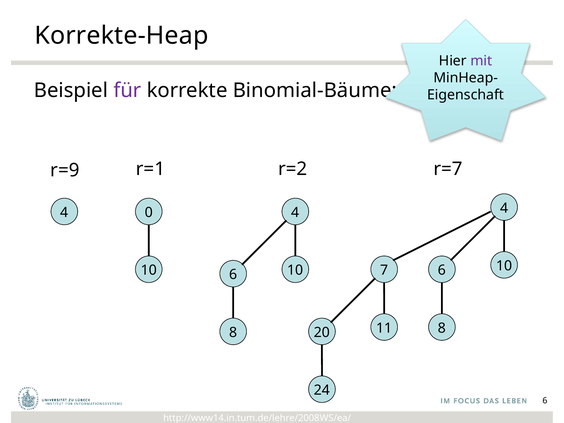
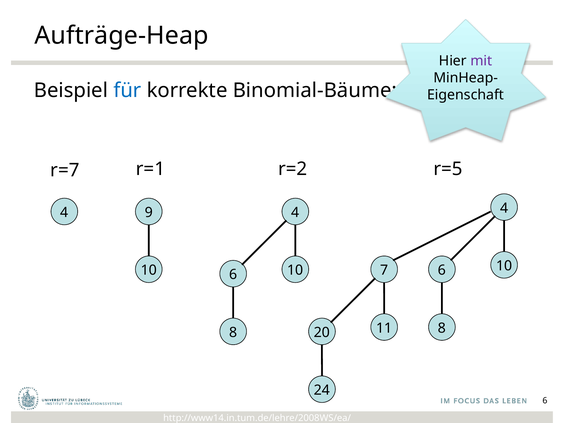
Korrekte-Heap: Korrekte-Heap -> Aufträge-Heap (122, 36)
für colour: purple -> blue (127, 90)
r=9: r=9 -> r=7 (65, 170)
r=7: r=7 -> r=5 (448, 169)
0: 0 -> 9 (149, 212)
